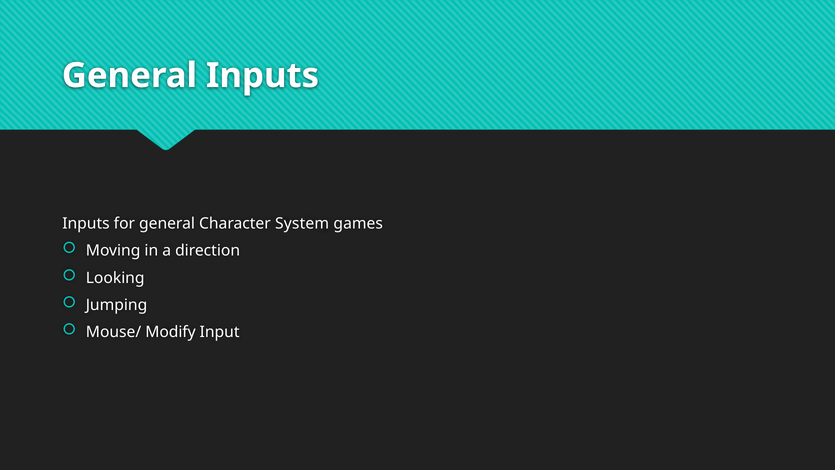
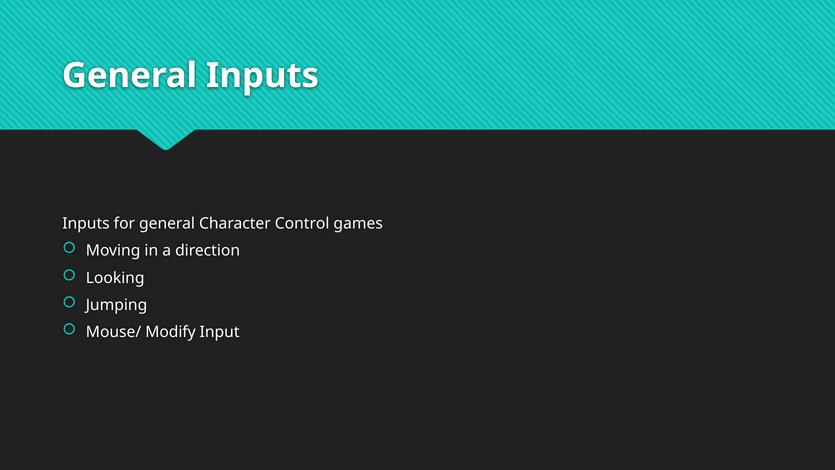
System: System -> Control (302, 224)
